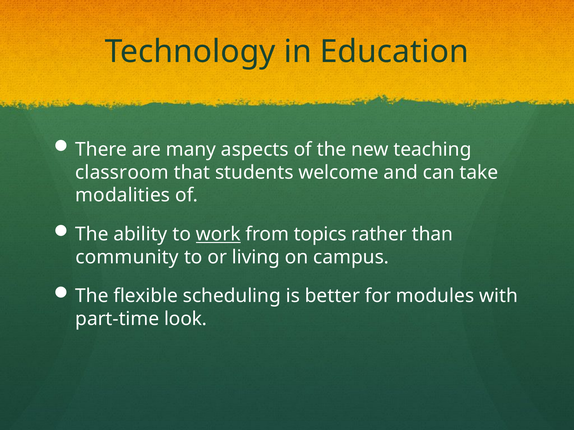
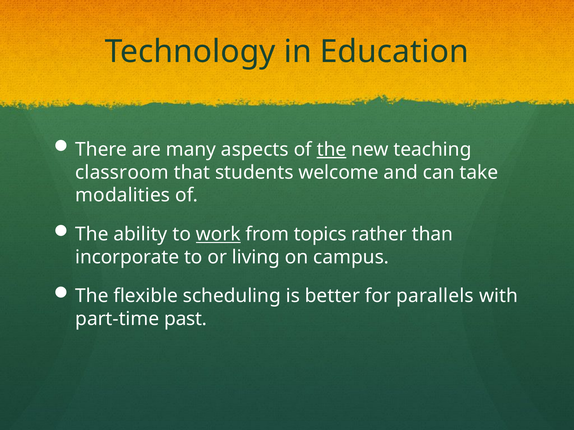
the underline: none -> present (332, 150)
community: community -> incorporate (127, 257)
modules: modules -> parallels (435, 296)
look: look -> past (186, 319)
